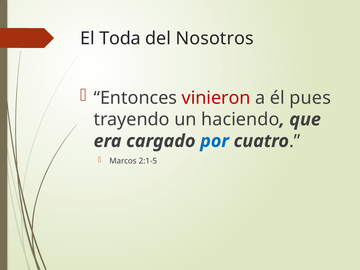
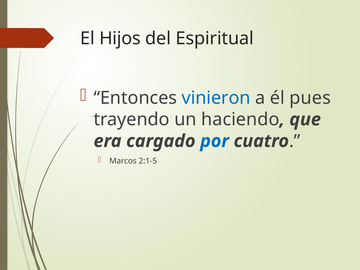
Toda: Toda -> Hijos (120, 38)
Nosotros: Nosotros -> Espiritual (215, 38)
vinieron colour: red -> blue (216, 98)
